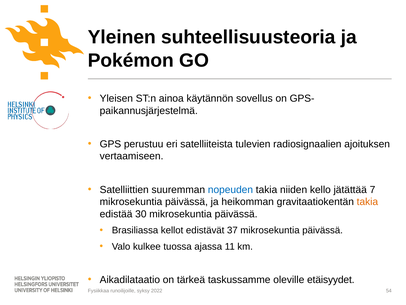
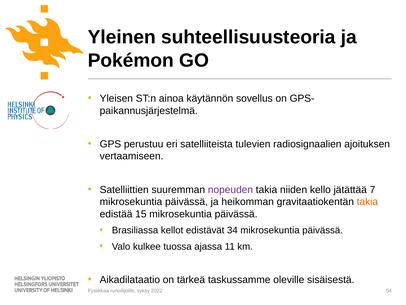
nopeuden colour: blue -> purple (230, 189)
30: 30 -> 15 (141, 214)
37: 37 -> 34 (232, 230)
etäisyydet: etäisyydet -> sisäisestä (331, 279)
